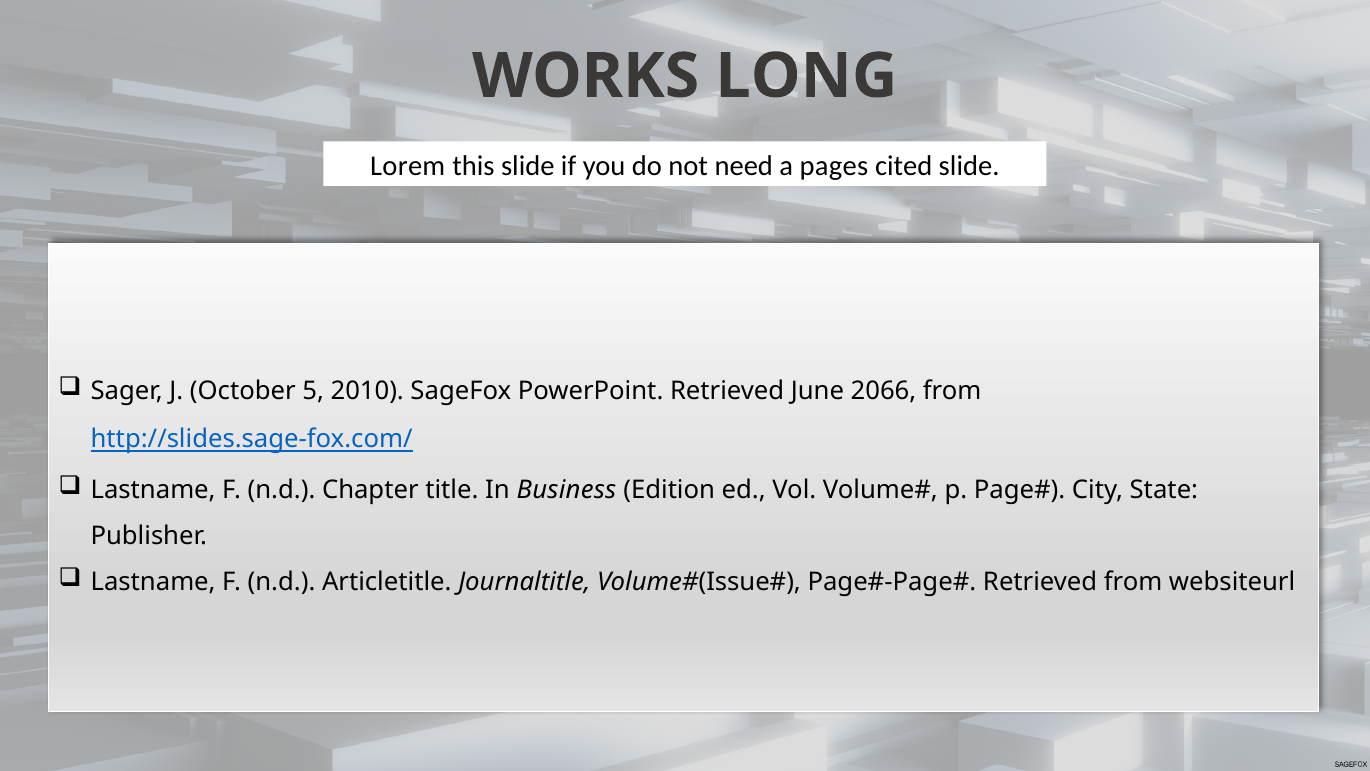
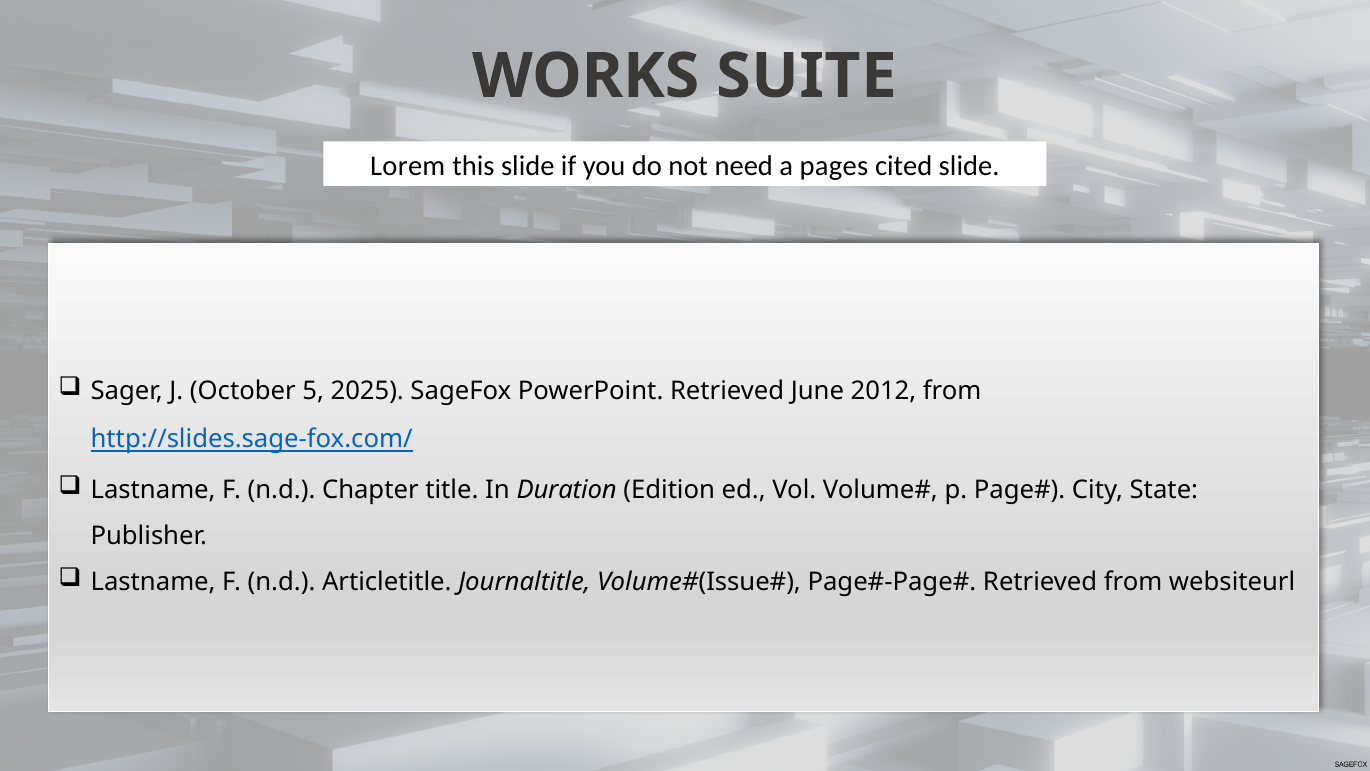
LONG: LONG -> SUITE (806, 76)
2010: 2010 -> 2025 (367, 391)
2066: 2066 -> 2012 (883, 391)
Business: Business -> Duration (567, 490)
